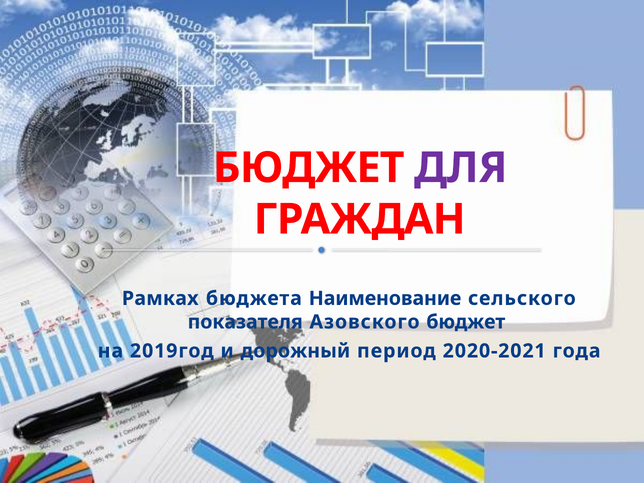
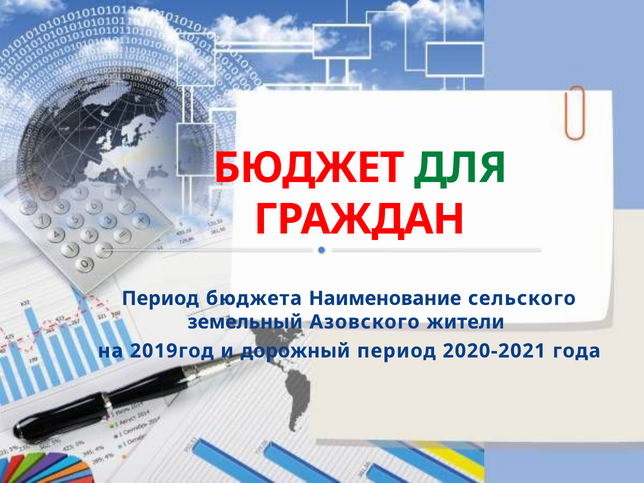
ДЛЯ colour: purple -> green (461, 168)
Рамках: Рамках -> Период (160, 298)
показателя: показателя -> земельный (245, 322)
Азовского бюджет: бюджет -> жители (466, 322)
